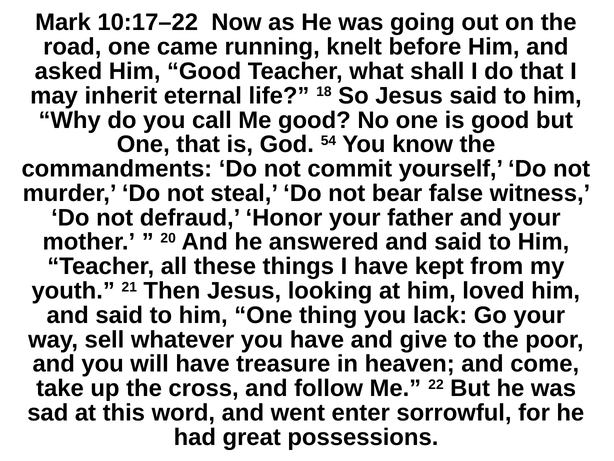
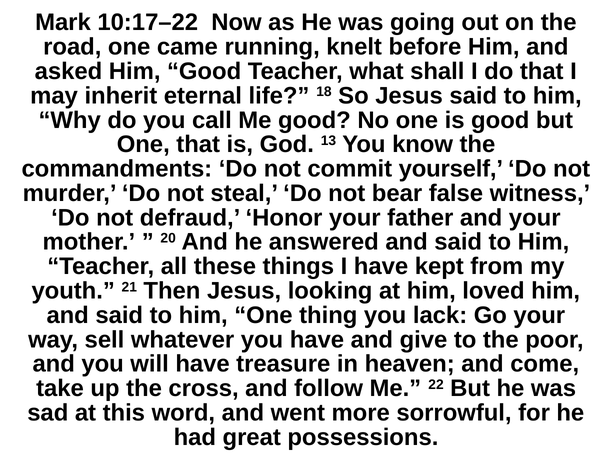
54: 54 -> 13 (328, 141)
enter: enter -> more (361, 412)
